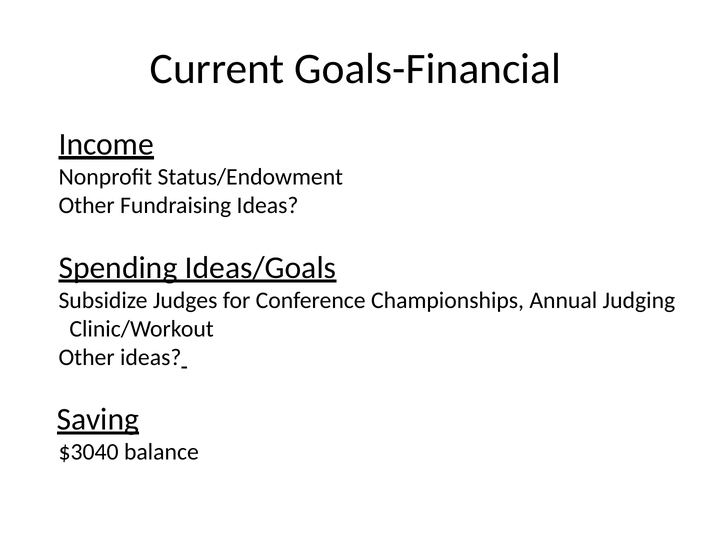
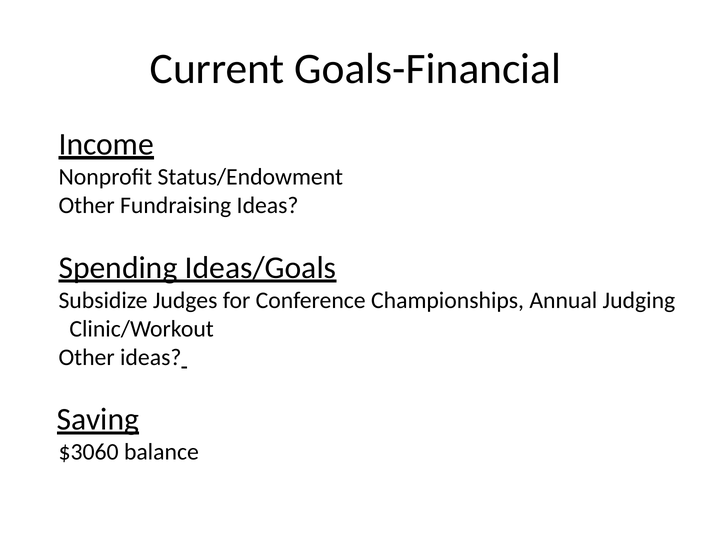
$3040: $3040 -> $3060 (89, 452)
